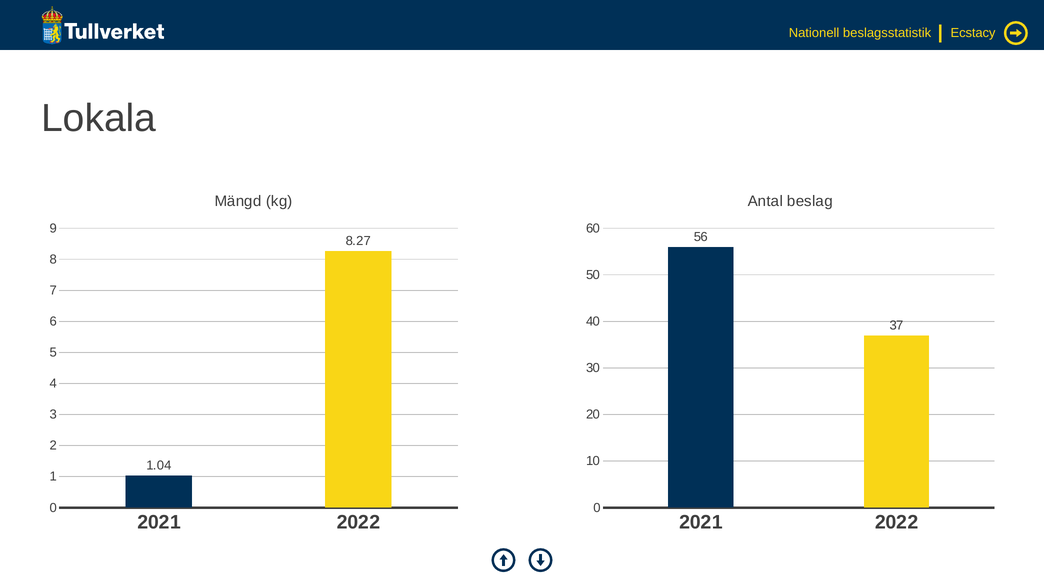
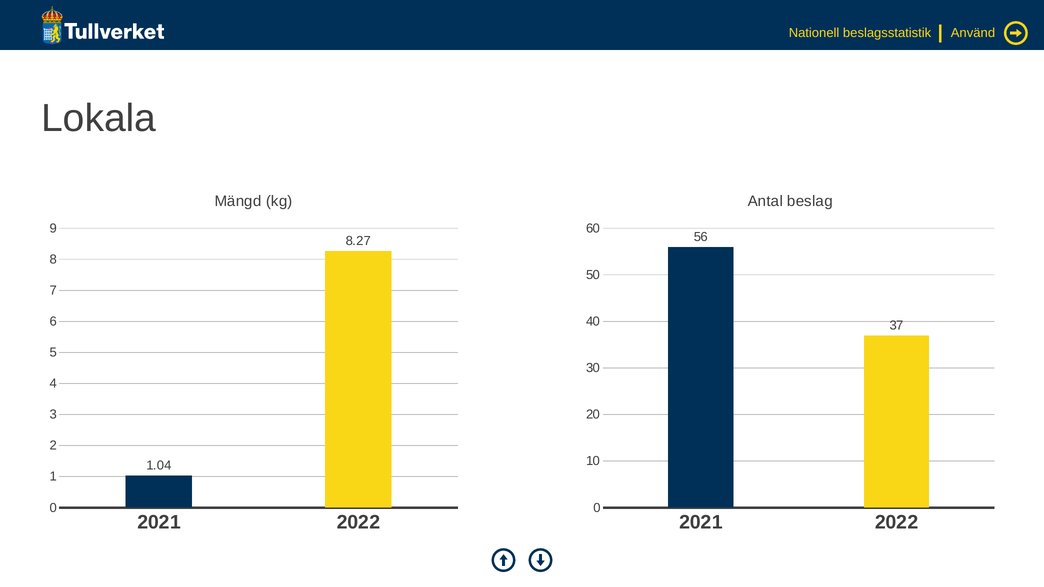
Ecstacy: Ecstacy -> Använd (973, 33)
